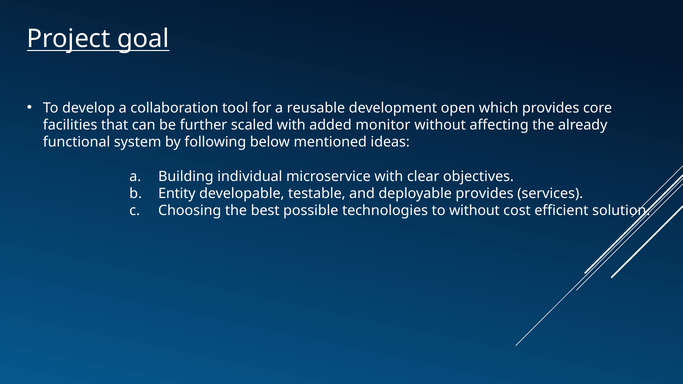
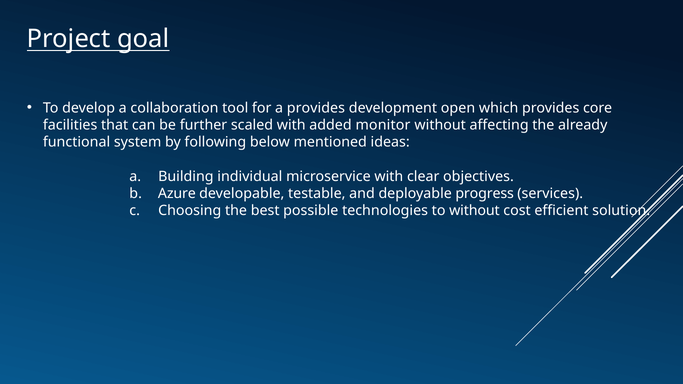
a reusable: reusable -> provides (316, 108)
Entity: Entity -> Azure (177, 194)
deployable provides: provides -> progress (485, 194)
